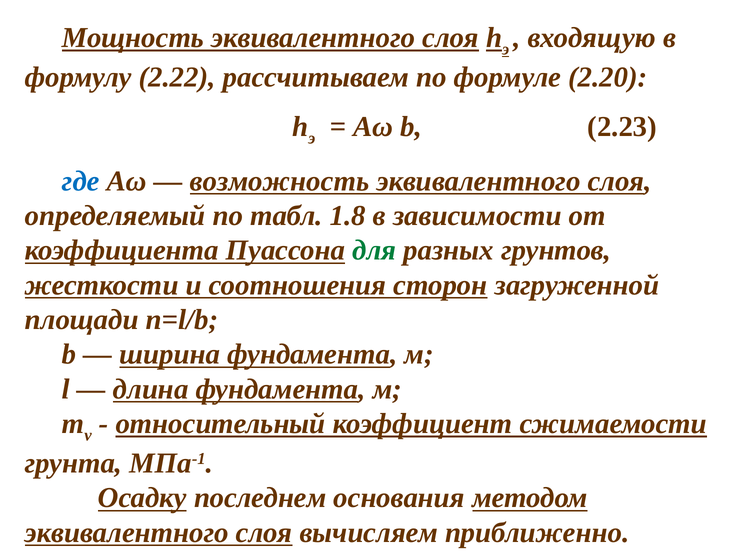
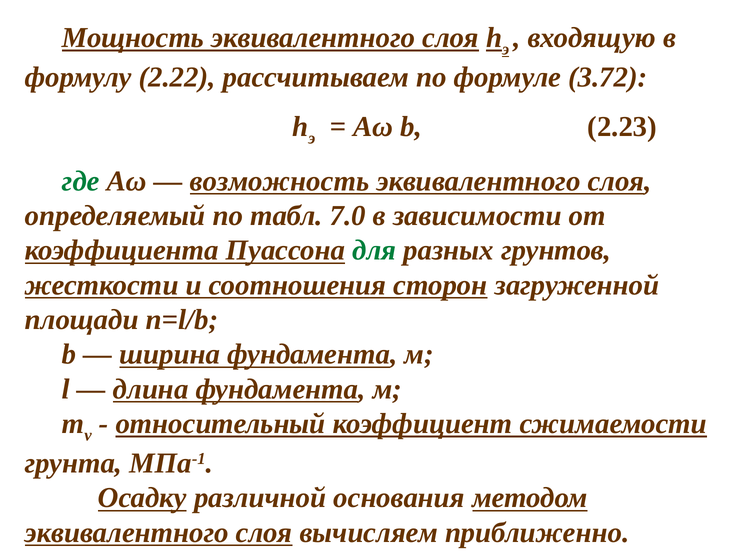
2.20: 2.20 -> 3.72 (608, 77)
где colour: blue -> green (81, 181)
1.8: 1.8 -> 7.0 (348, 216)
последнем: последнем -> различной (260, 497)
